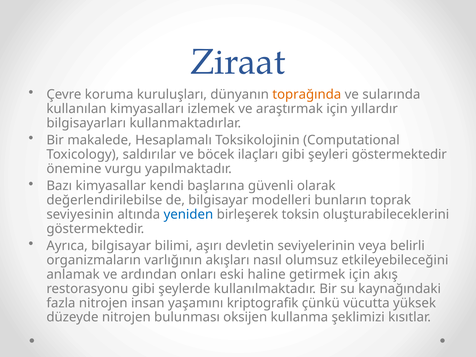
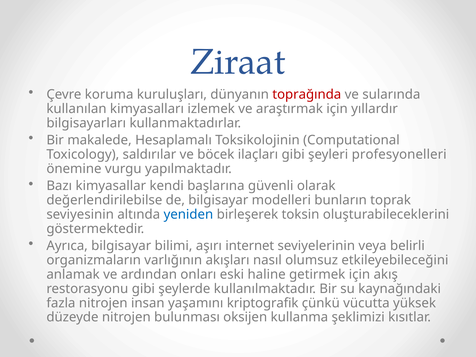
toprağında colour: orange -> red (307, 95)
şeyleri göstermektedir: göstermektedir -> profesyonelleri (399, 155)
devletin: devletin -> internet (250, 246)
